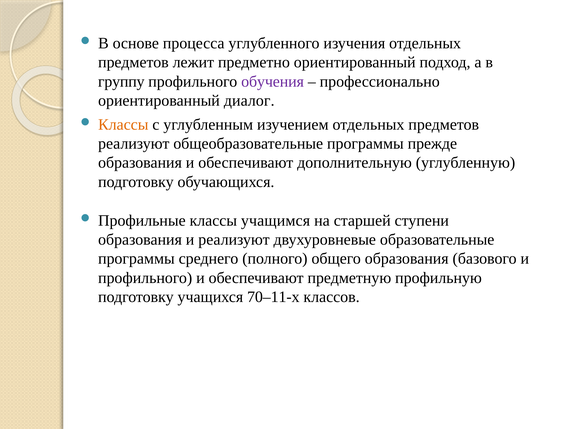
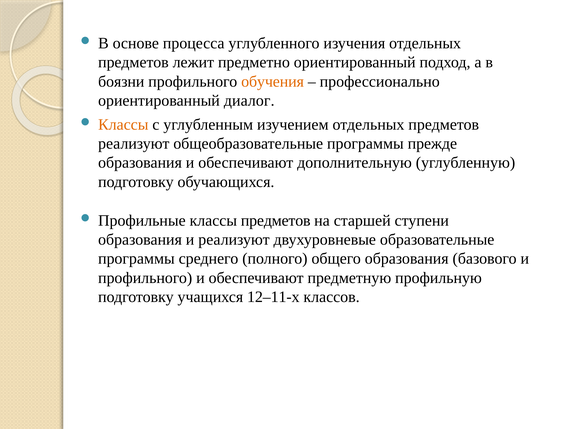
группу: группу -> боязни (121, 81)
обучения colour: purple -> orange (273, 81)
классы учащимся: учащимся -> предметов (276, 220)
70–11-х: 70–11-х -> 12–11-х (273, 296)
